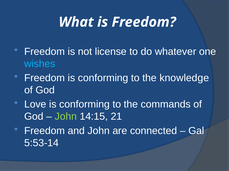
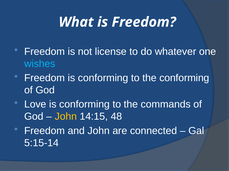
the knowledge: knowledge -> conforming (184, 78)
John colour: light green -> yellow (66, 117)
21: 21 -> 48 (116, 117)
5:53-14: 5:53-14 -> 5:15-14 (41, 143)
